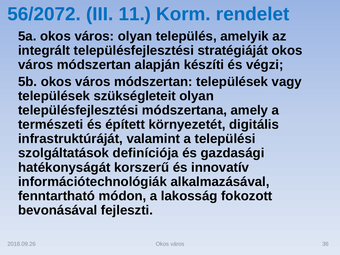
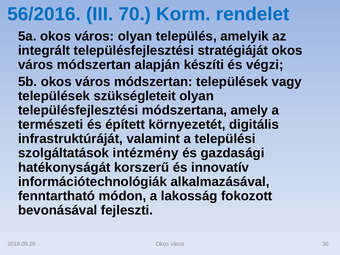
56/2072: 56/2072 -> 56/2016 (44, 14)
11: 11 -> 70 (135, 14)
definíciója: definíciója -> intézmény (146, 153)
